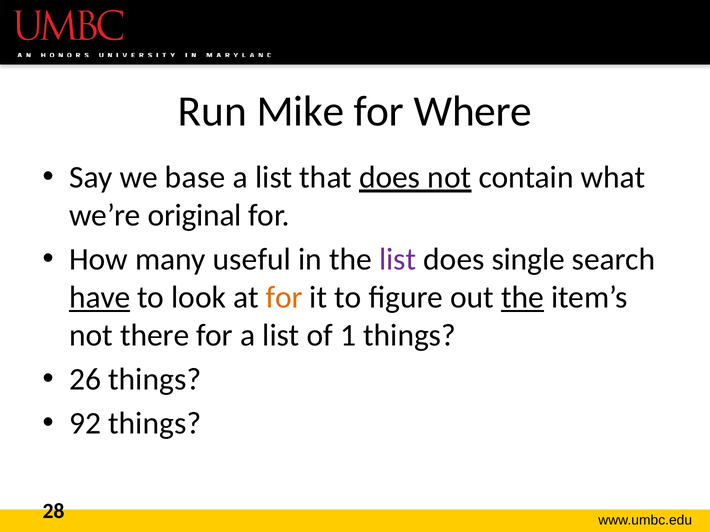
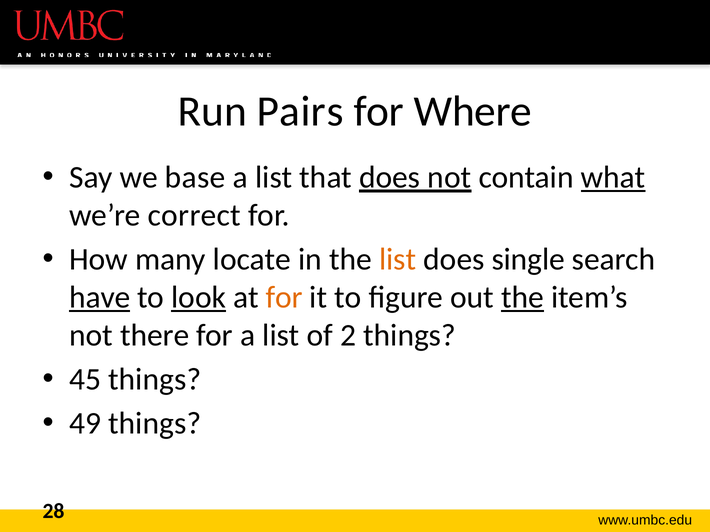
Mike: Mike -> Pairs (300, 112)
what underline: none -> present (613, 178)
original: original -> correct (194, 215)
useful: useful -> locate (252, 260)
list colour: purple -> orange (398, 260)
look underline: none -> present (199, 298)
1: 1 -> 2 (348, 335)
26: 26 -> 45 (85, 380)
92: 92 -> 49 (85, 424)
